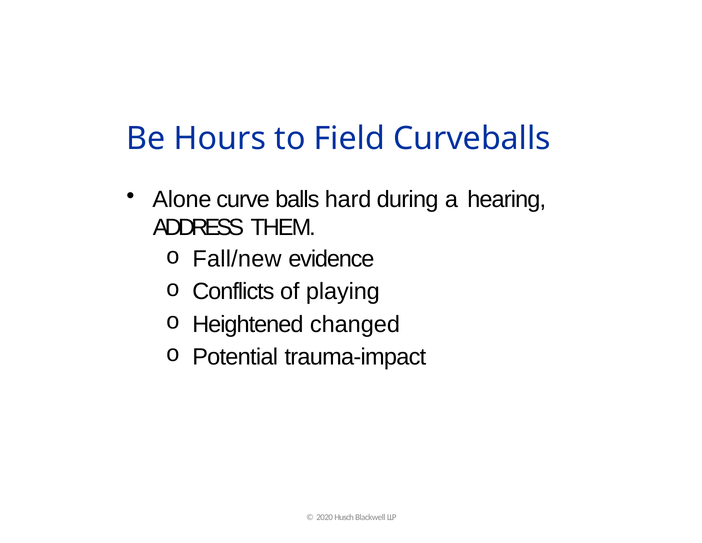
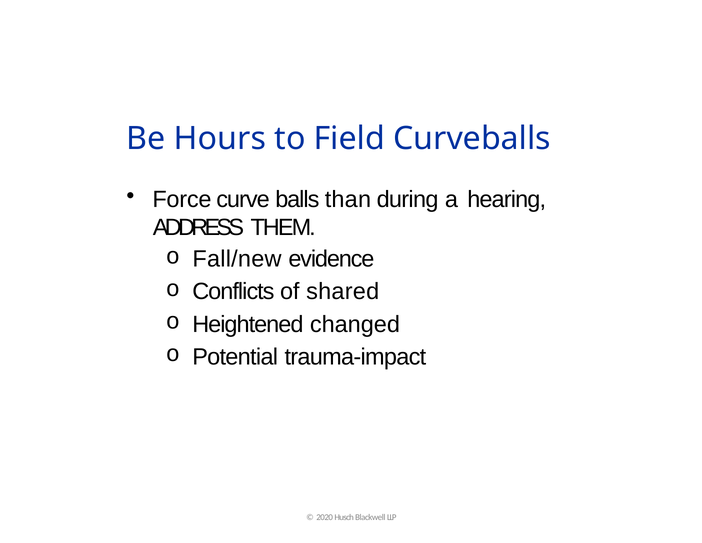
Alone: Alone -> Force (182, 199)
hard: hard -> than (348, 199)
playing: playing -> shared (343, 291)
